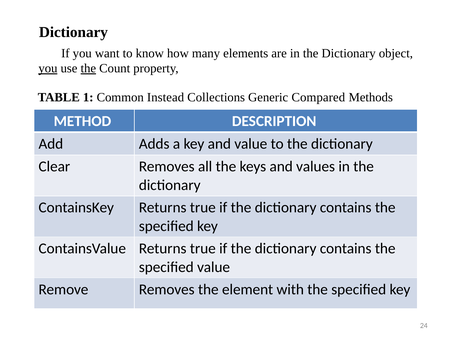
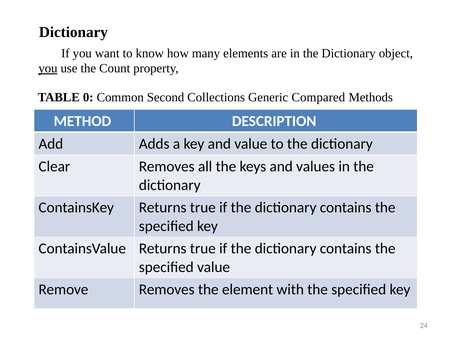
the underline: present -> none (88, 68)
1: 1 -> 0 (88, 97)
Instead: Instead -> Second (166, 97)
